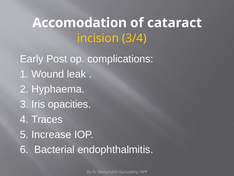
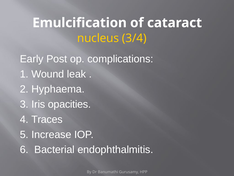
Accomodation: Accomodation -> Emulcification (80, 23)
incision: incision -> nucleus (98, 38)
